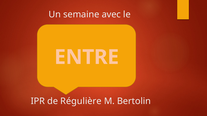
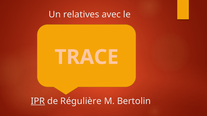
semaine: semaine -> relatives (81, 15)
ENTRE: ENTRE -> TRACE (87, 57)
IPR underline: none -> present (38, 101)
